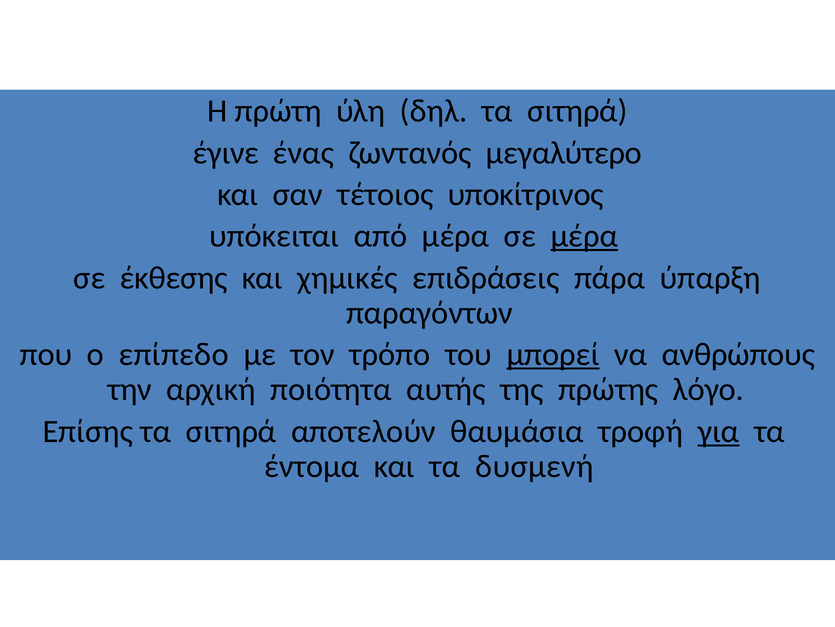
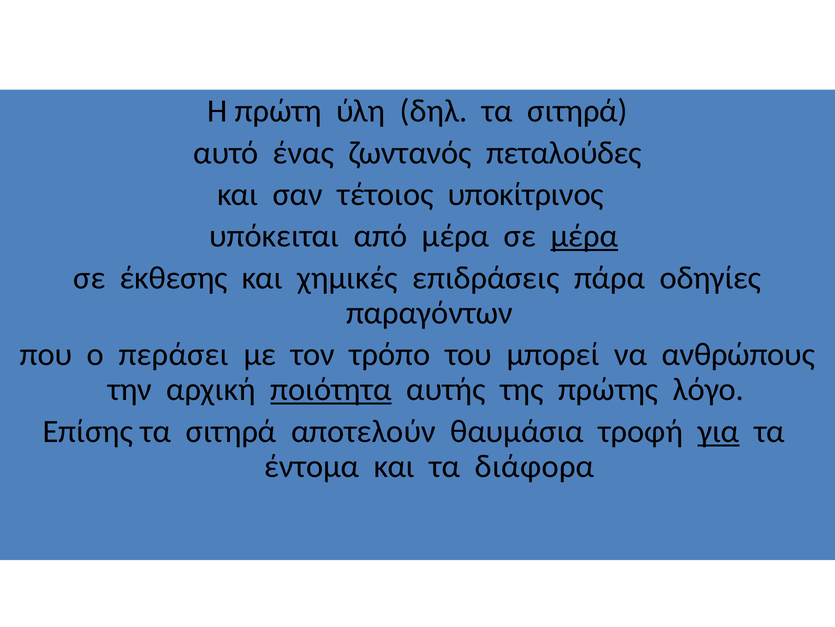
έγινε: έγινε -> αυτό (226, 153)
μεγαλύτερο: μεγαλύτερο -> πεταλούδες (564, 153)
ύπαρξη: ύπαρξη -> οδηγίες (710, 277)
επίπεδο: επίπεδο -> περάσει (174, 354)
μπορεί underline: present -> none (553, 354)
ποιότητα underline: none -> present (331, 389)
δυσμενή: δυσμενή -> διάφορα (535, 466)
